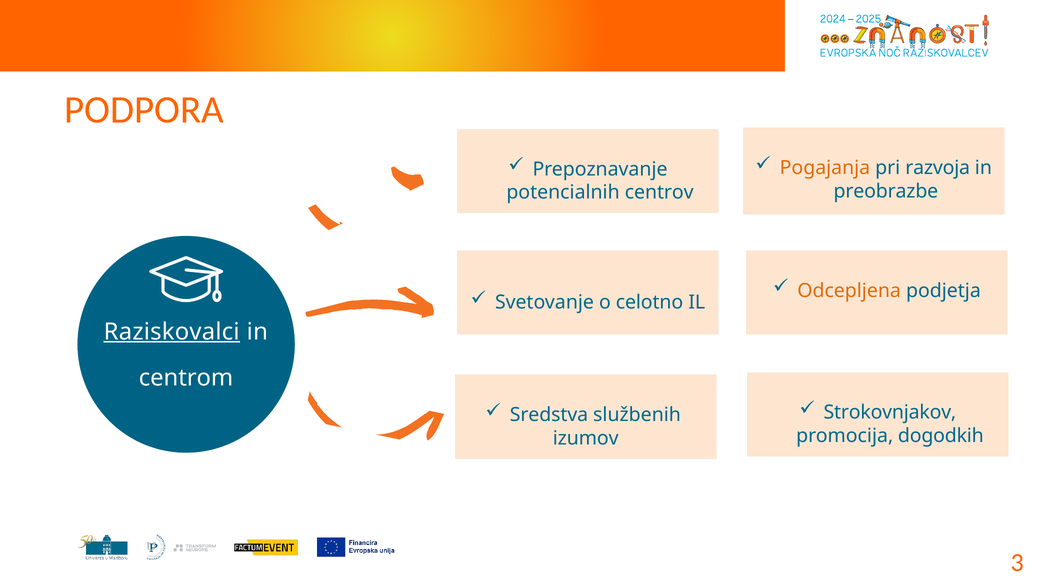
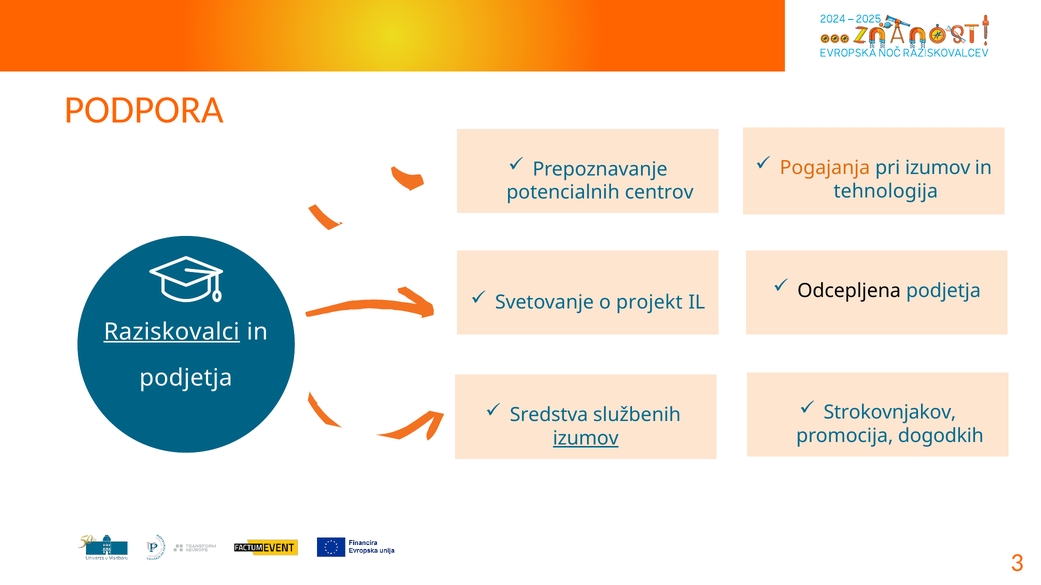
pri razvoja: razvoja -> izumov (938, 168)
preobrazbe: preobrazbe -> tehnologija (886, 191)
Odcepljena colour: orange -> black (849, 291)
celotno: celotno -> projekt (649, 303)
centrom: centrom -> podjetja (186, 378)
izumov underline: none -> present (586, 439)
